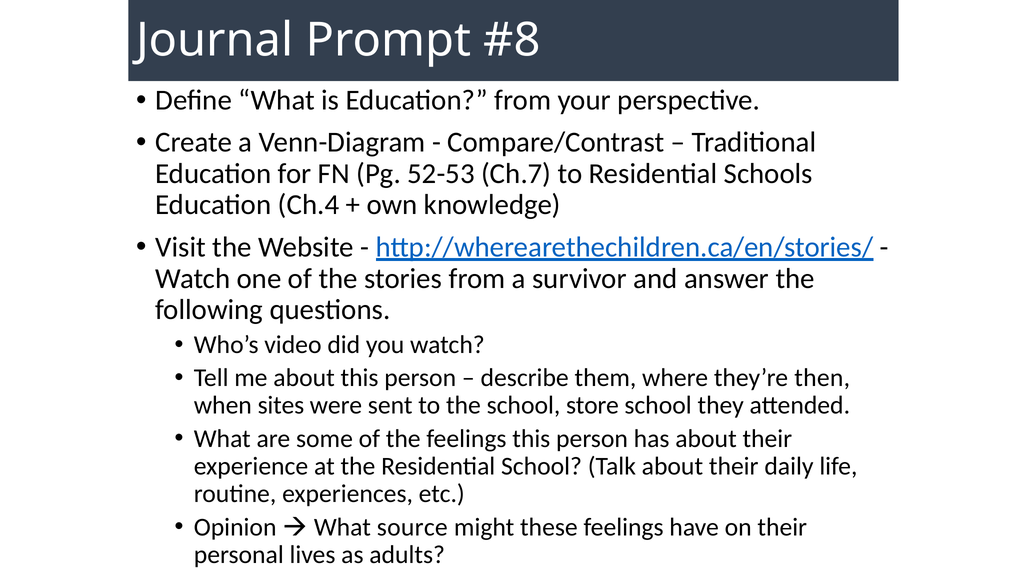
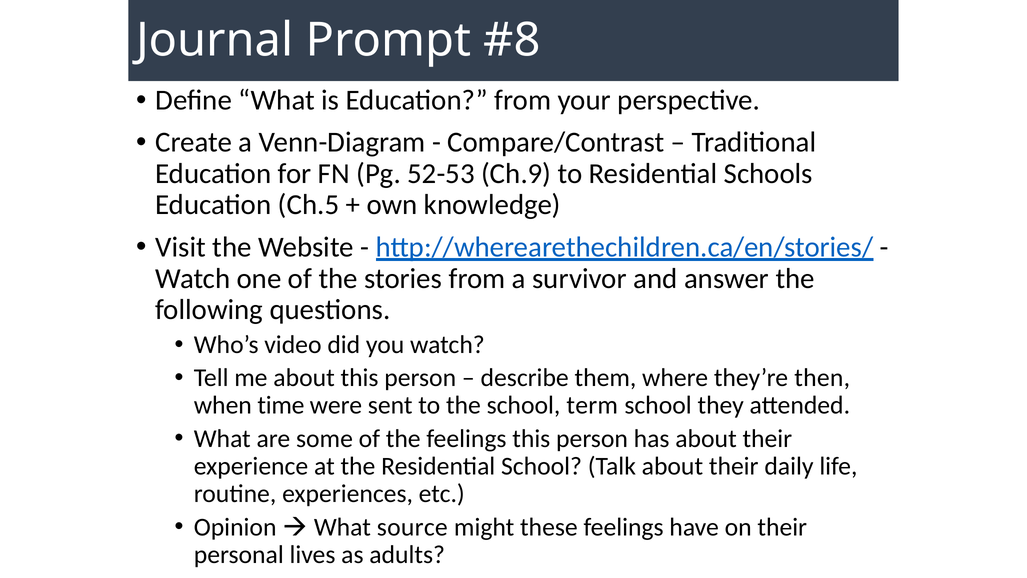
Ch.7: Ch.7 -> Ch.9 (516, 174)
Ch.4: Ch.4 -> Ch.5 (309, 205)
sites: sites -> time (281, 405)
store: store -> term (592, 405)
